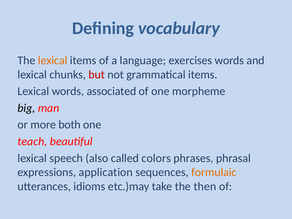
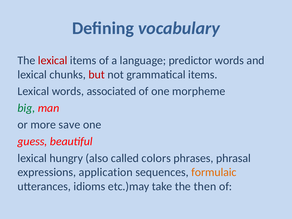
lexical colour: orange -> red (53, 60)
exercises: exercises -> predictor (190, 60)
big colour: black -> green (26, 108)
both: both -> save (69, 125)
teach: teach -> guess (32, 141)
speech: speech -> hungry (66, 158)
